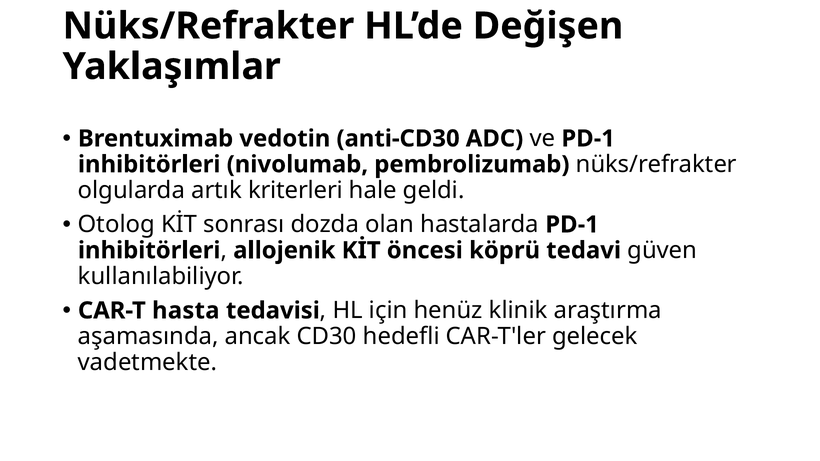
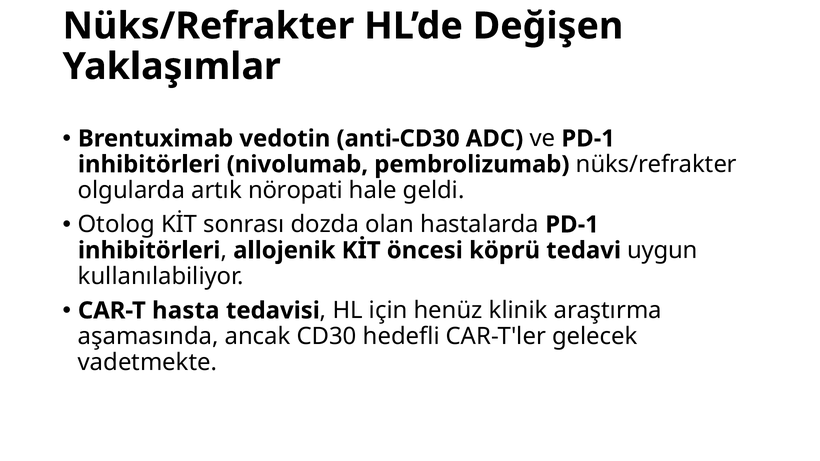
kriterleri: kriterleri -> nöropati (296, 190)
güven: güven -> uygun (662, 251)
